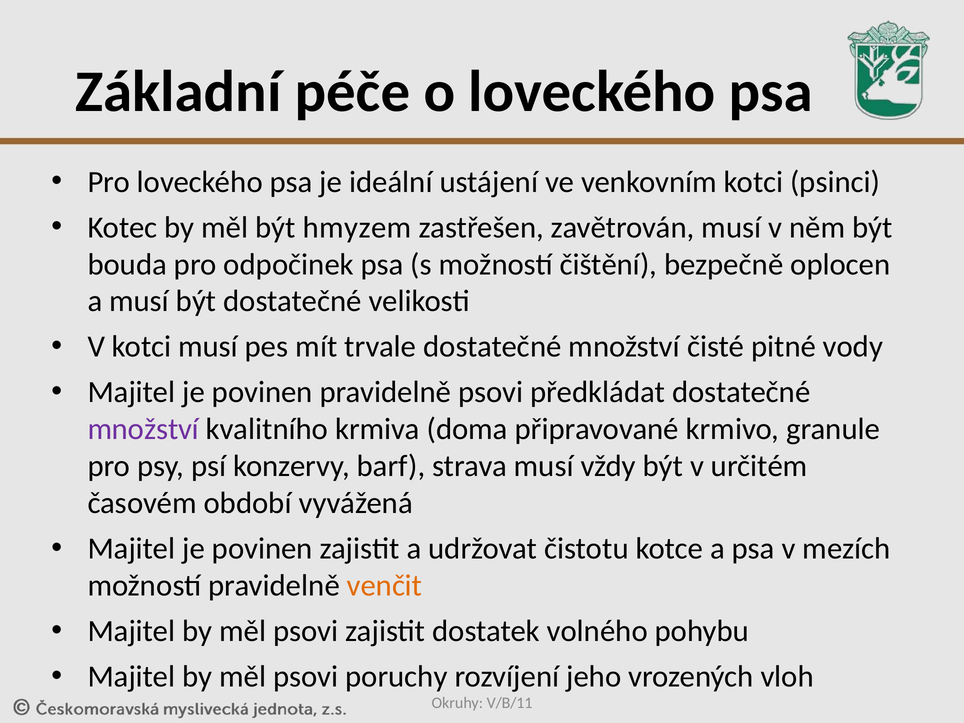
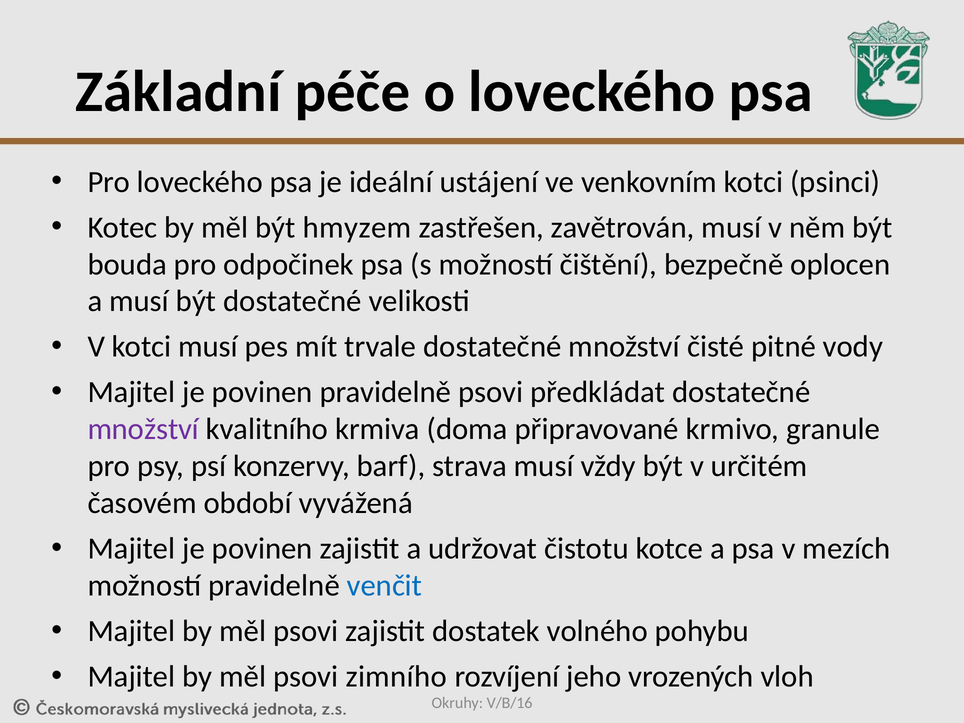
venčit colour: orange -> blue (385, 586)
poruchy: poruchy -> zimního (396, 677)
V/B/11: V/B/11 -> V/B/16 (510, 703)
